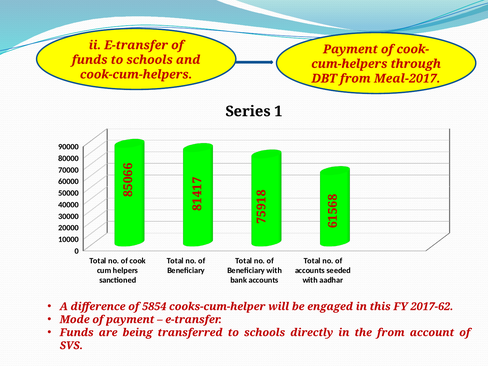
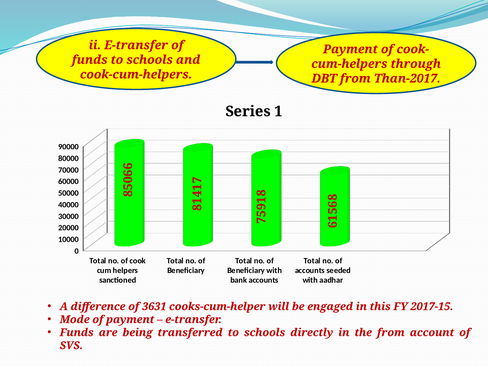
Meal-2017: Meal-2017 -> Than-2017 (407, 79)
5854: 5854 -> 3631 (154, 307)
2017-62: 2017-62 -> 2017-15 (432, 307)
